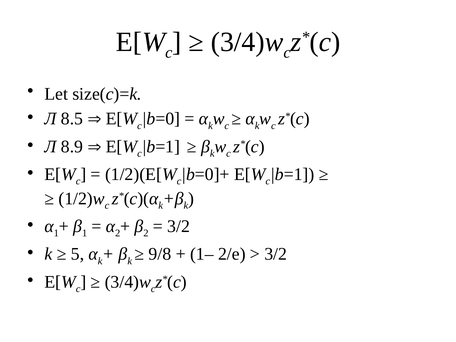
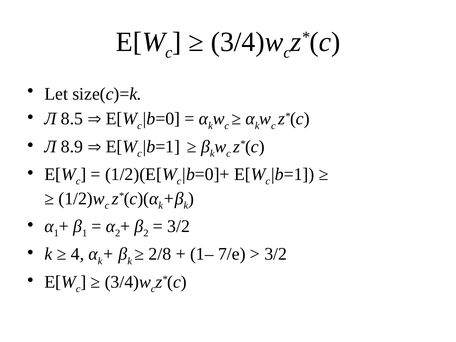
5: 5 -> 4 (77, 254)
9/8: 9/8 -> 2/8 (160, 254)
2/e: 2/e -> 7/e (232, 254)
